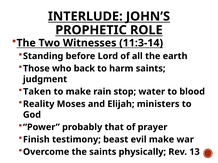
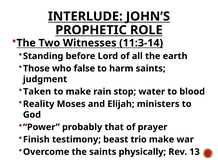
back: back -> false (84, 69)
evil: evil -> trio (139, 140)
